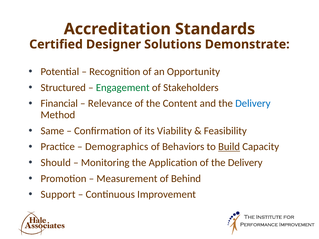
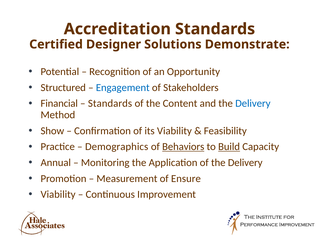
Engagement colour: green -> blue (123, 88)
Relevance: Relevance -> Standards (110, 104)
Same: Same -> Show (52, 131)
Behaviors underline: none -> present (183, 147)
Should: Should -> Annual (56, 163)
Behind: Behind -> Ensure (186, 179)
Support: Support -> Viability (58, 195)
